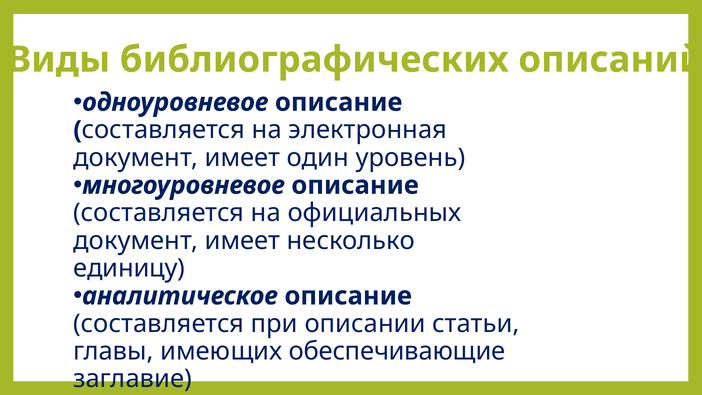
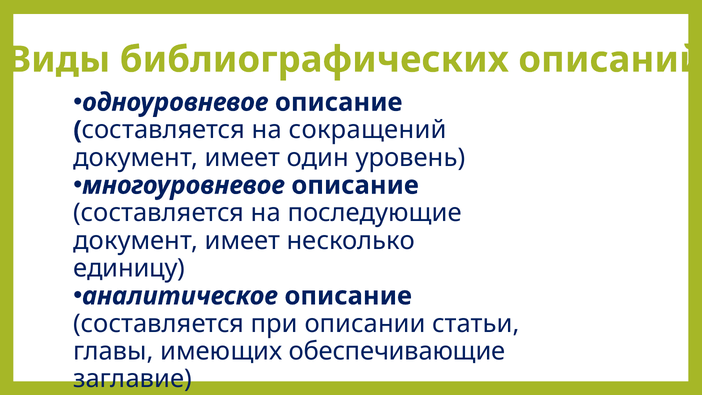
электронная: электронная -> сокращений (368, 130)
официальных: официальных -> последующие (375, 213)
